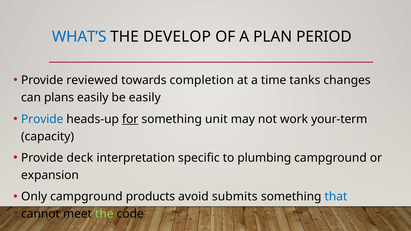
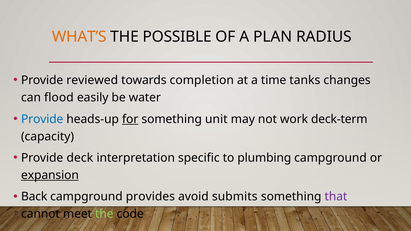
WHAT’S colour: blue -> orange (79, 37)
DEVELOP: DEVELOP -> POSSIBLE (177, 37)
PERIOD: PERIOD -> RADIUS (324, 37)
plans: plans -> flood (59, 98)
be easily: easily -> water (145, 98)
your-term: your-term -> deck-term (339, 119)
expansion underline: none -> present (50, 175)
Only: Only -> Back (34, 197)
products: products -> provides (150, 197)
that colour: blue -> purple (336, 197)
